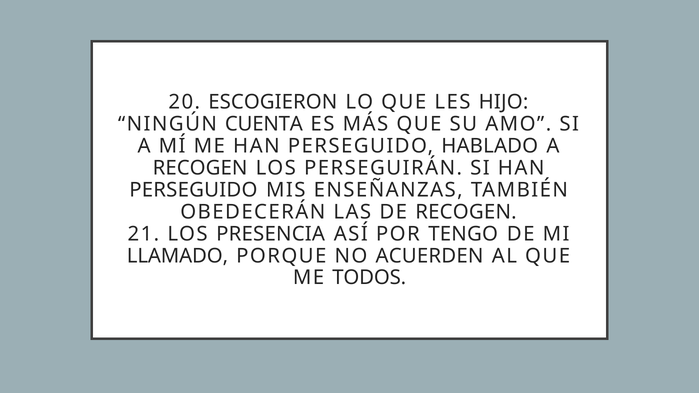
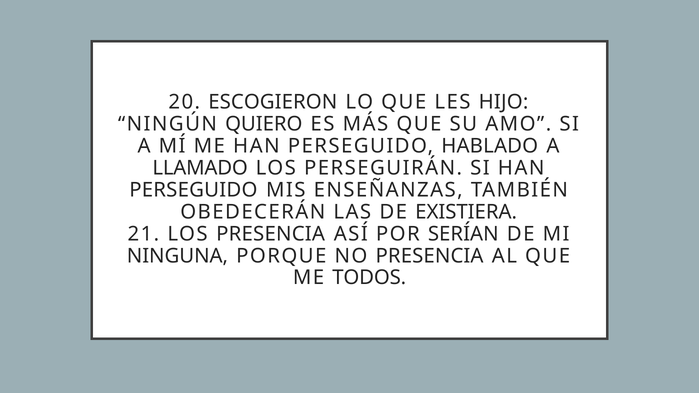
CUENTA: CUENTA -> QUIERO (264, 124)
RECOGEN: RECOGEN -> LLAMADO (200, 168)
DE RECOGEN: RECOGEN -> EXISTIERA (466, 212)
TENGO: TENGO -> SERÍAN (463, 234)
LLAMADO: LLAMADO -> NINGUNA (177, 256)
NO ACUERDEN: ACUERDEN -> PRESENCIA (430, 256)
